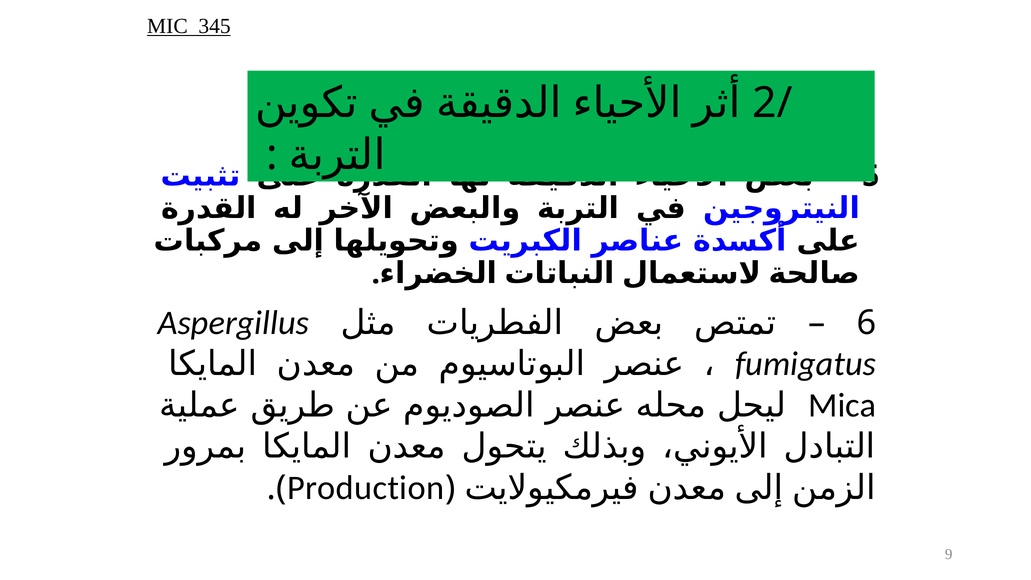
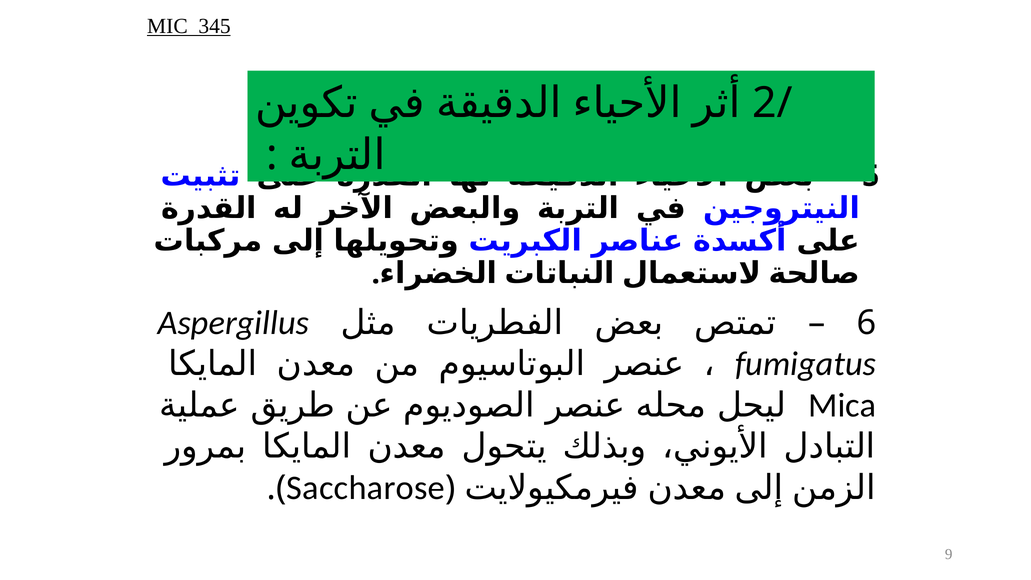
Production: Production -> Saccharose (366, 488)
